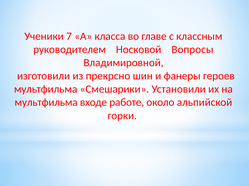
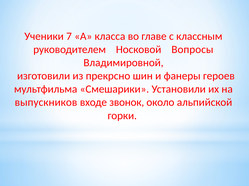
мультфильма: мультфильма -> выпускников (46, 103)
работе: работе -> звонок (127, 103)
